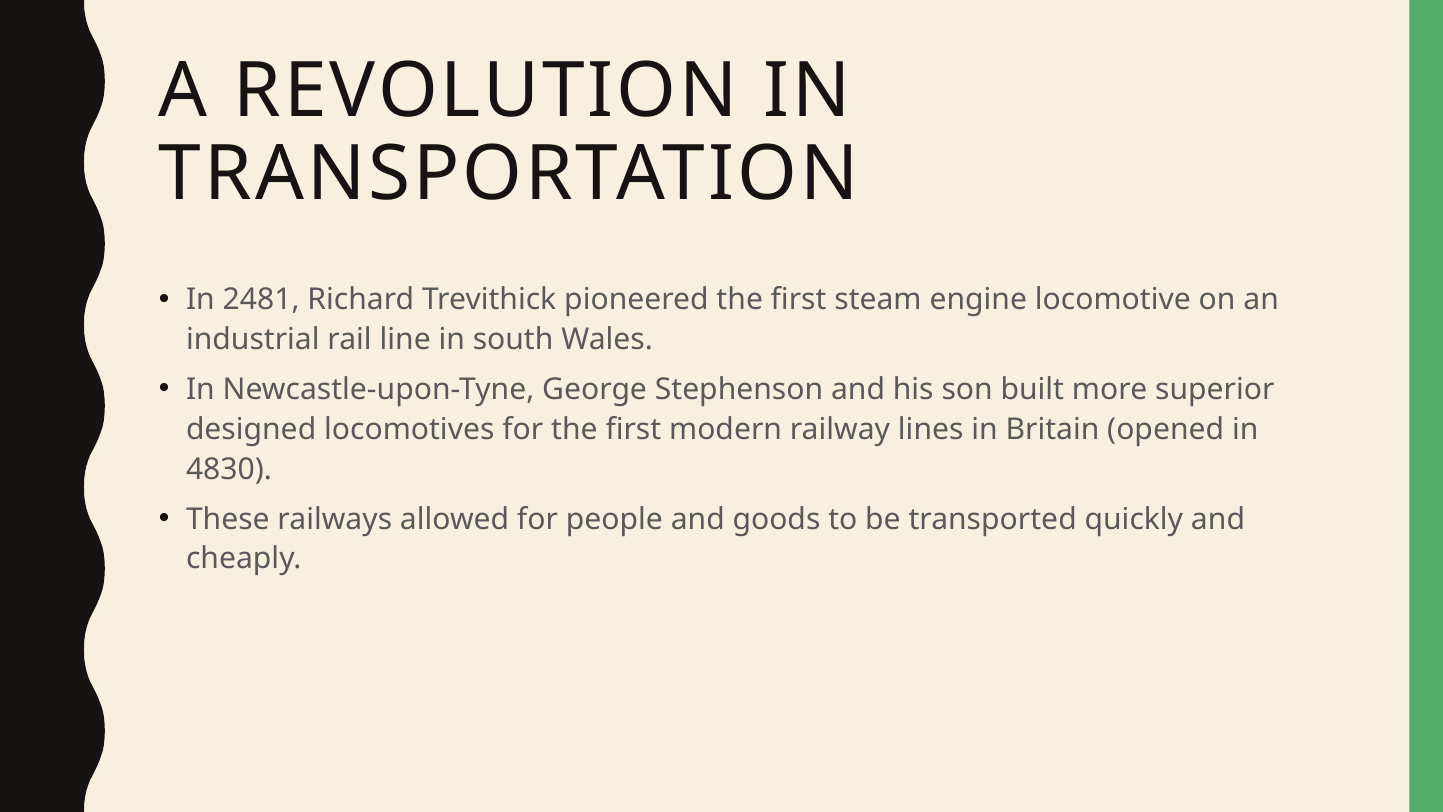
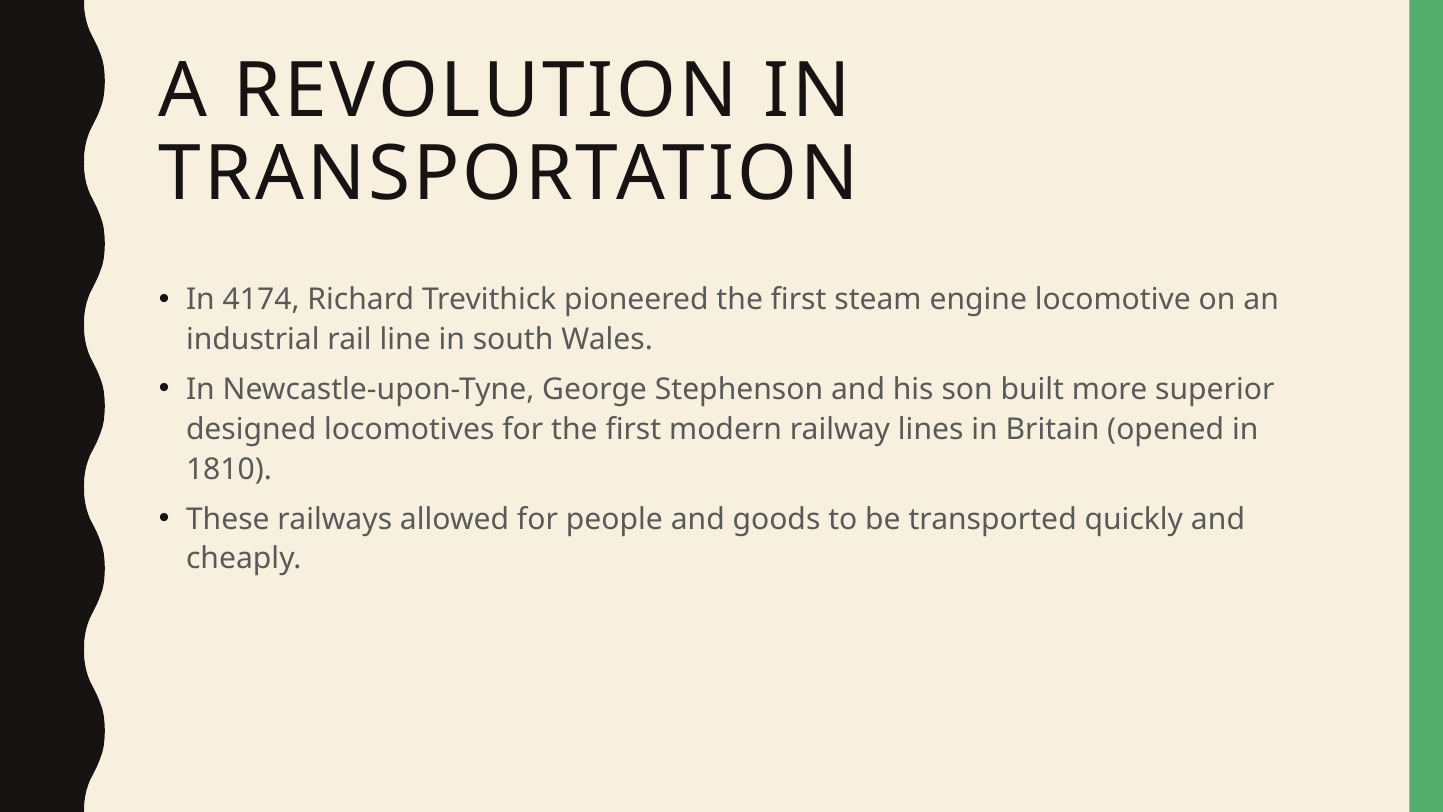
2481: 2481 -> 4174 (261, 300)
4830: 4830 -> 1810 (229, 469)
